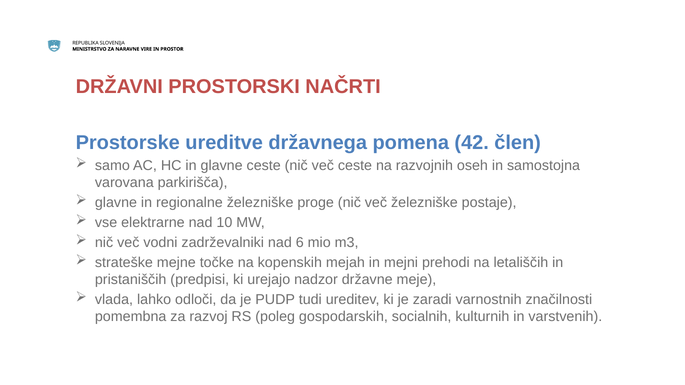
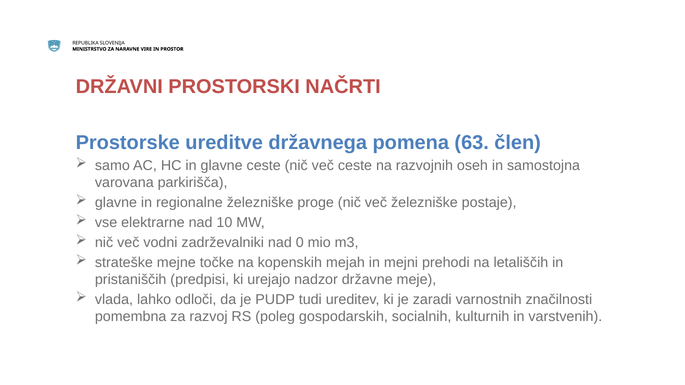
42: 42 -> 63 (472, 143)
6: 6 -> 0 (300, 243)
